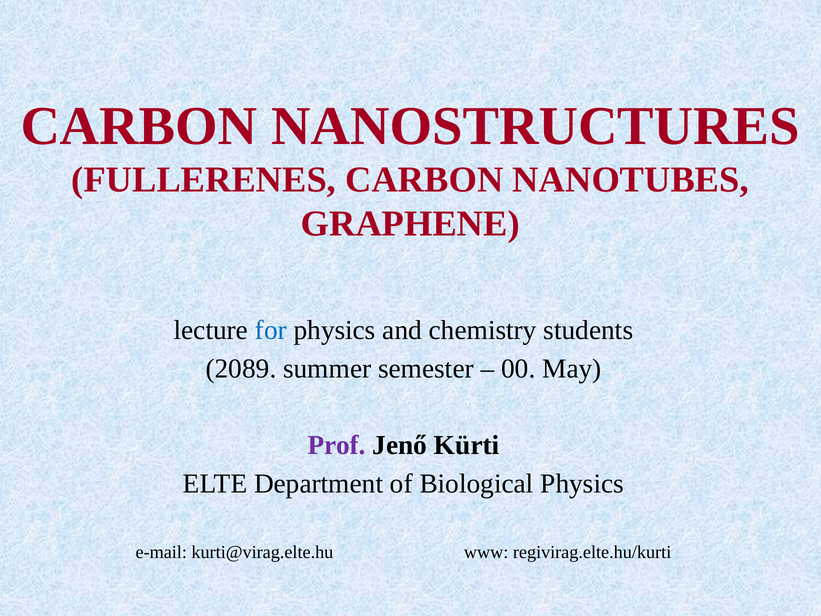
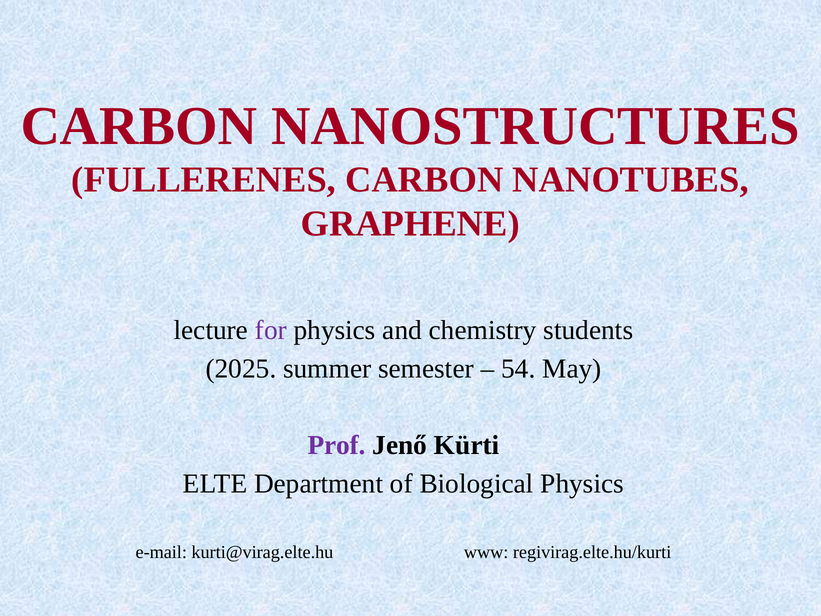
for colour: blue -> purple (271, 330)
2089: 2089 -> 2025 (241, 369)
00: 00 -> 54 (518, 369)
